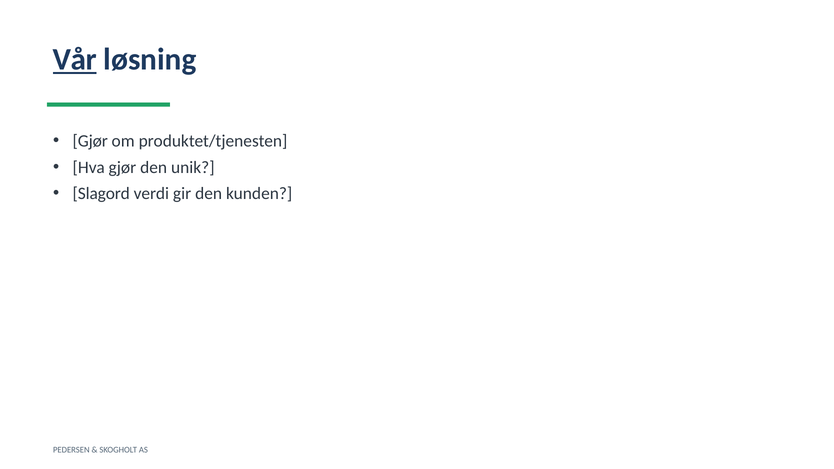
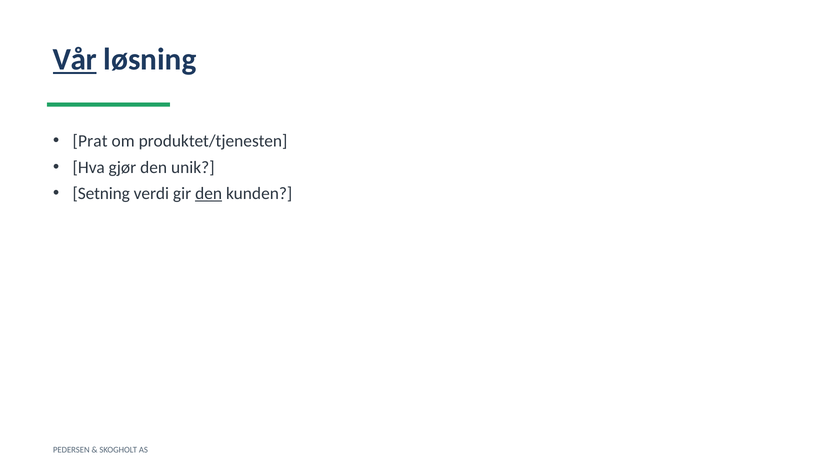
Gjør: Gjør -> Prat (90, 141)
Slagord: Slagord -> Setning (101, 193)
den underline: none -> present (209, 193)
